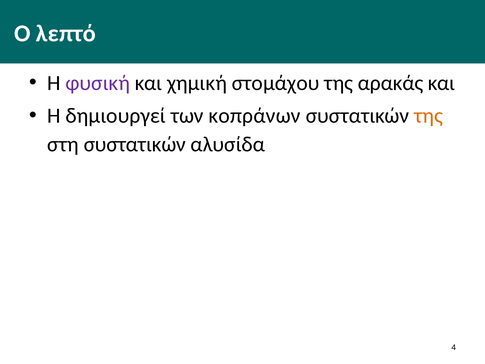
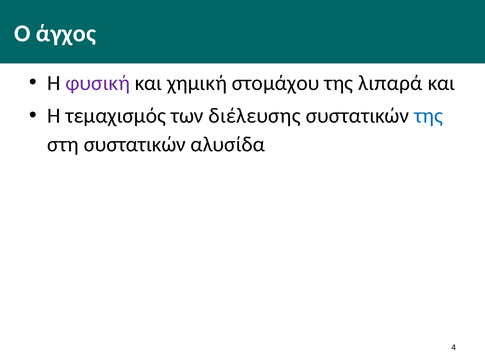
λεπτό: λεπτό -> άγχος (66, 33)
αρακάς: αρακάς -> λιπαρά (390, 83)
δημιουργεί: δημιουργεί -> τεμαχισμός (116, 116)
κοπράνων: κοπράνων -> διέλευσης (255, 116)
της colour: orange -> blue (428, 116)
